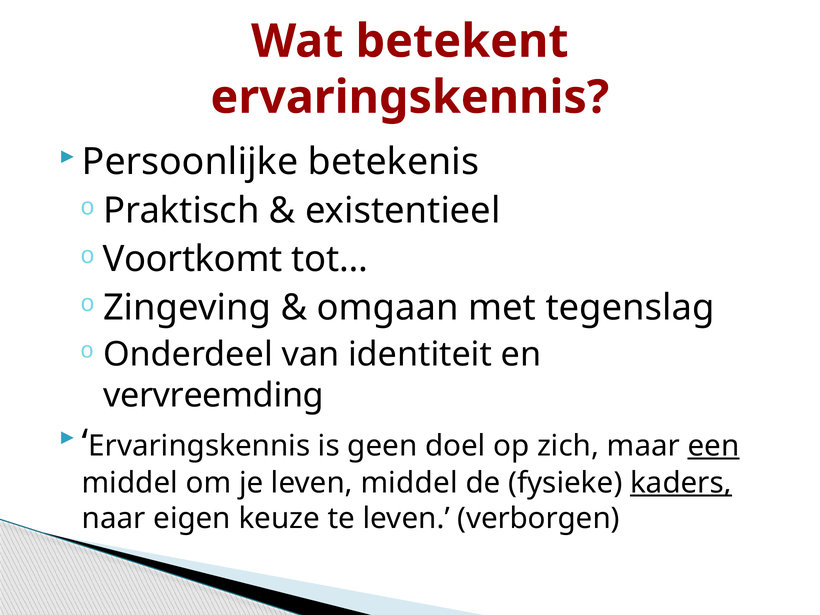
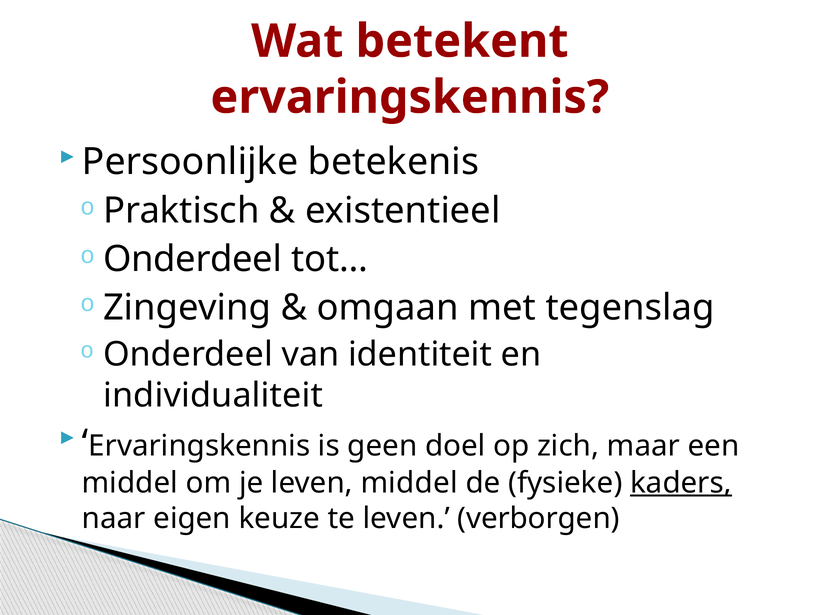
Voortkomt: Voortkomt -> Onderdeel (193, 259)
vervreemding: vervreemding -> individualiteit (213, 395)
een underline: present -> none (714, 446)
